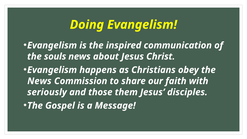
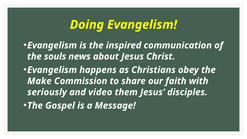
News: News -> Make (39, 81)
those: those -> video (100, 92)
